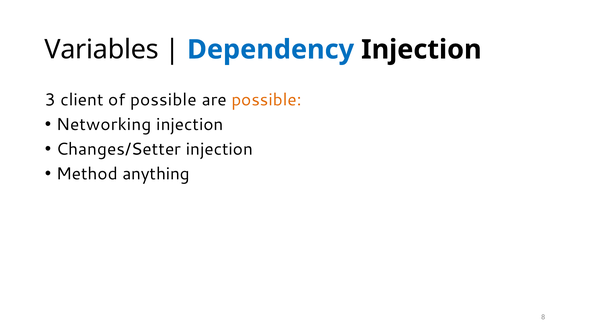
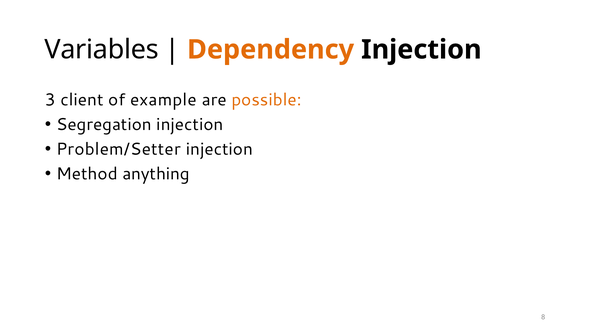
Dependency colour: blue -> orange (271, 50)
of possible: possible -> example (163, 100)
Networking: Networking -> Segregation (104, 124)
Changes/Setter: Changes/Setter -> Problem/Setter (118, 149)
